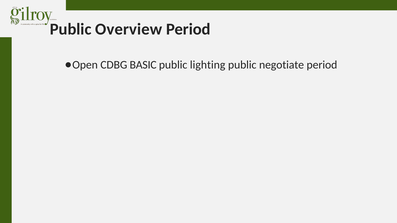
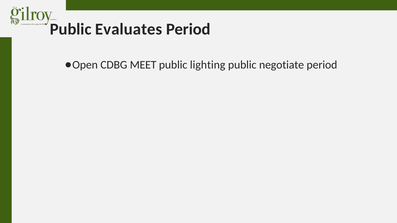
Overview: Overview -> Evaluates (129, 29)
BASIC: BASIC -> MEET (143, 65)
